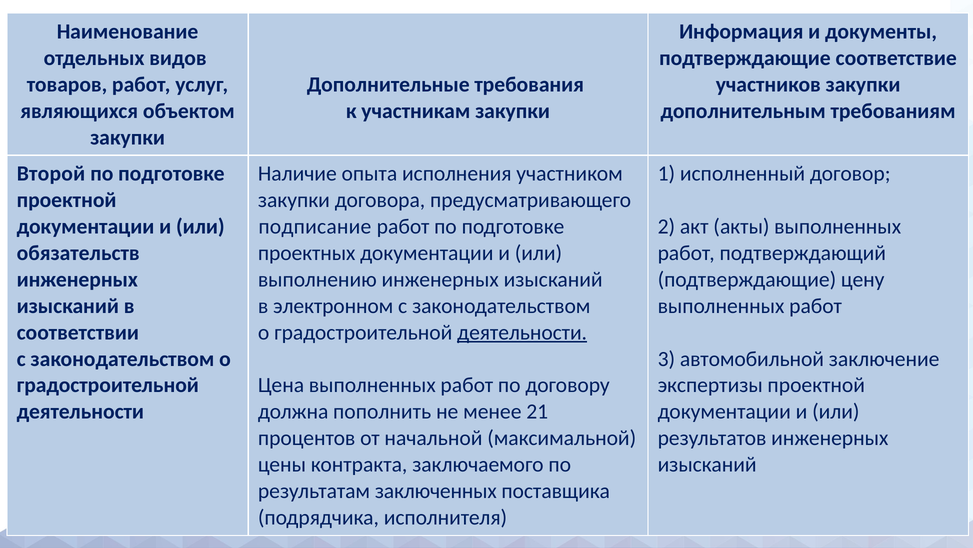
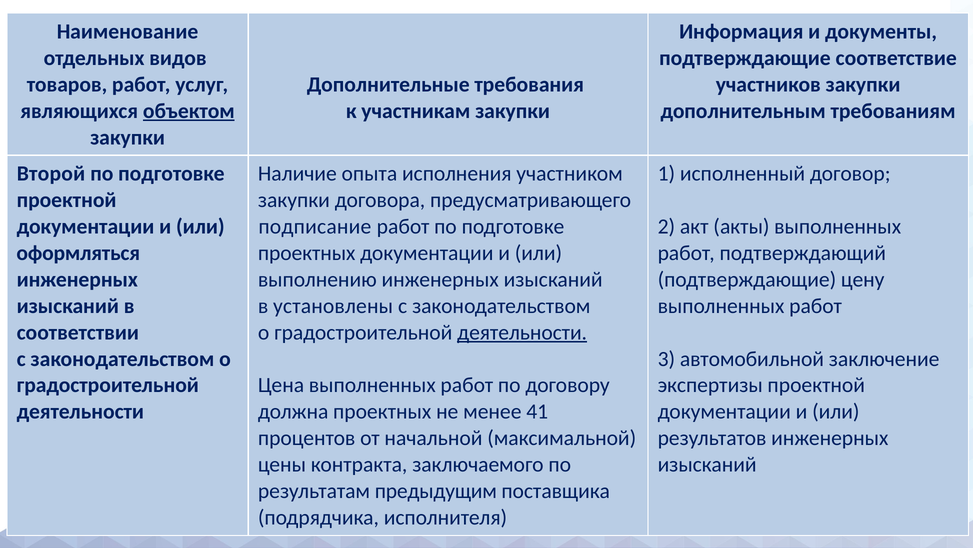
объектом underline: none -> present (189, 111)
обязательств: обязательств -> оформляться (78, 253)
электронном: электронном -> установлены (333, 306)
должна пополнить: пополнить -> проектных (382, 411)
21: 21 -> 41 (537, 411)
заключенных: заключенных -> предыдущим (436, 491)
